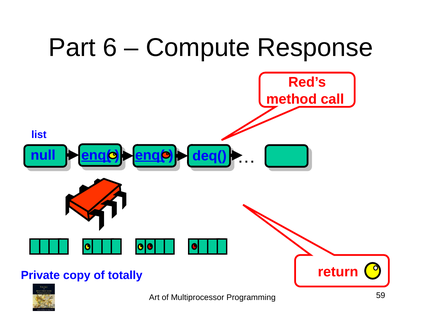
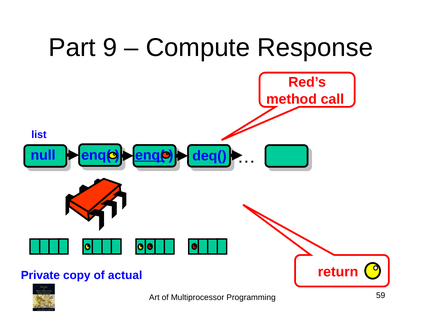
6: 6 -> 9 (110, 48)
enq( underline: present -> none (96, 155)
totally: totally -> actual (125, 275)
